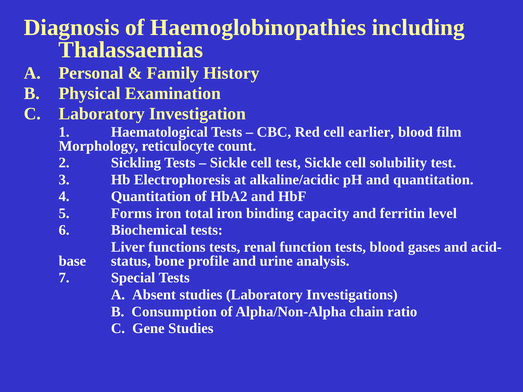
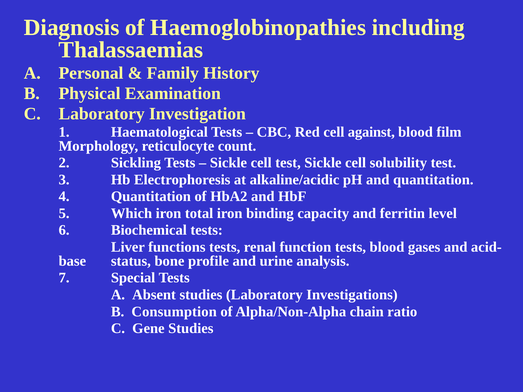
earlier: earlier -> against (371, 132)
Forms: Forms -> Which (132, 213)
